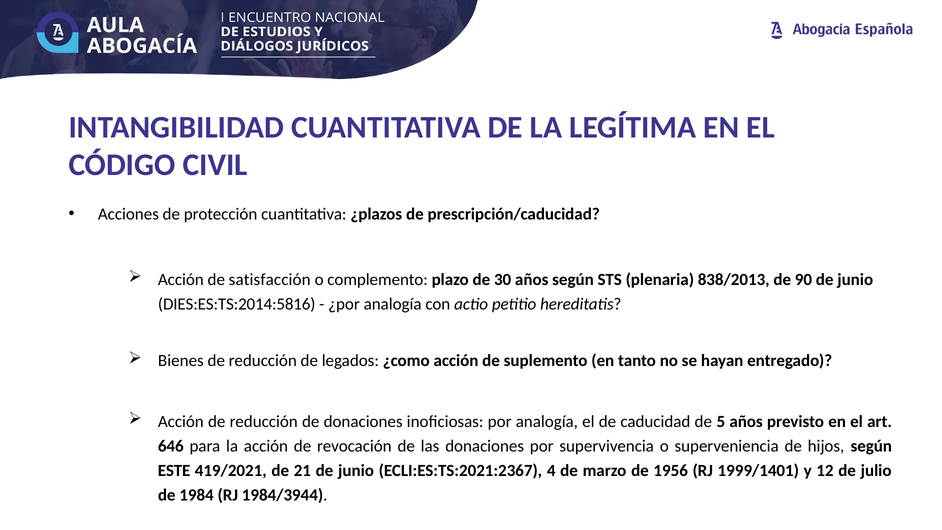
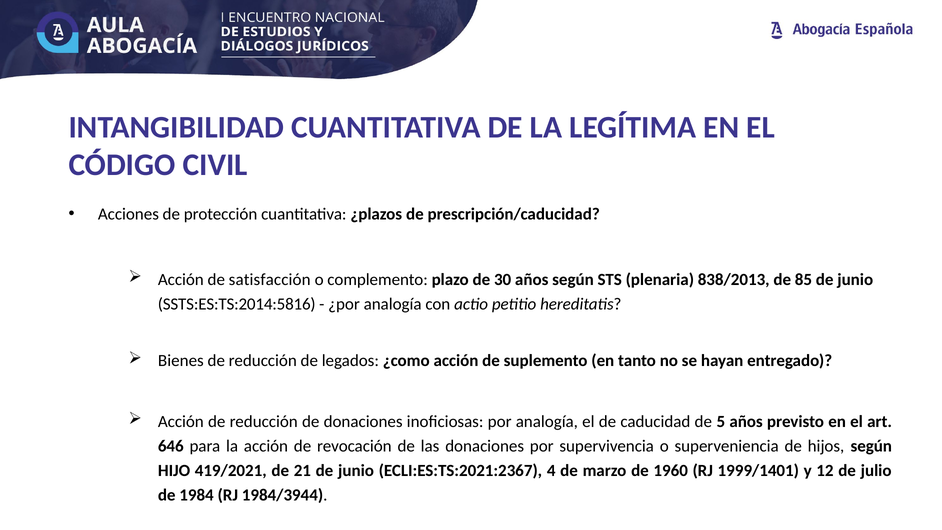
90: 90 -> 85 (803, 280)
DIES:ES:TS:2014:5816: DIES:ES:TS:2014:5816 -> SSTS:ES:TS:2014:5816 (237, 304)
ESTE: ESTE -> HIJO (174, 470)
1956: 1956 -> 1960 (671, 470)
